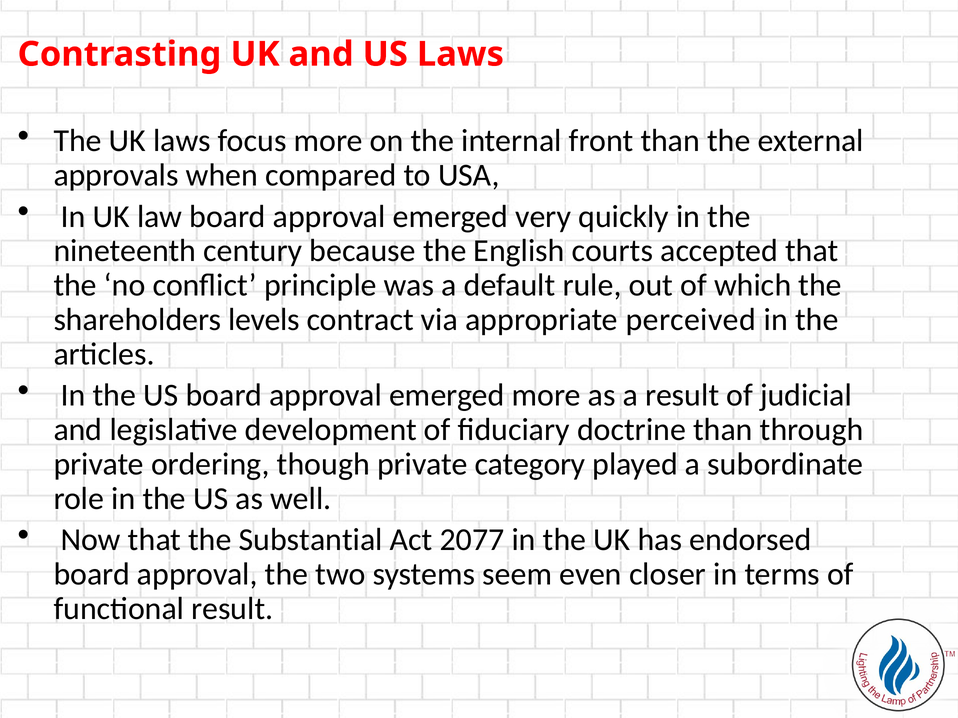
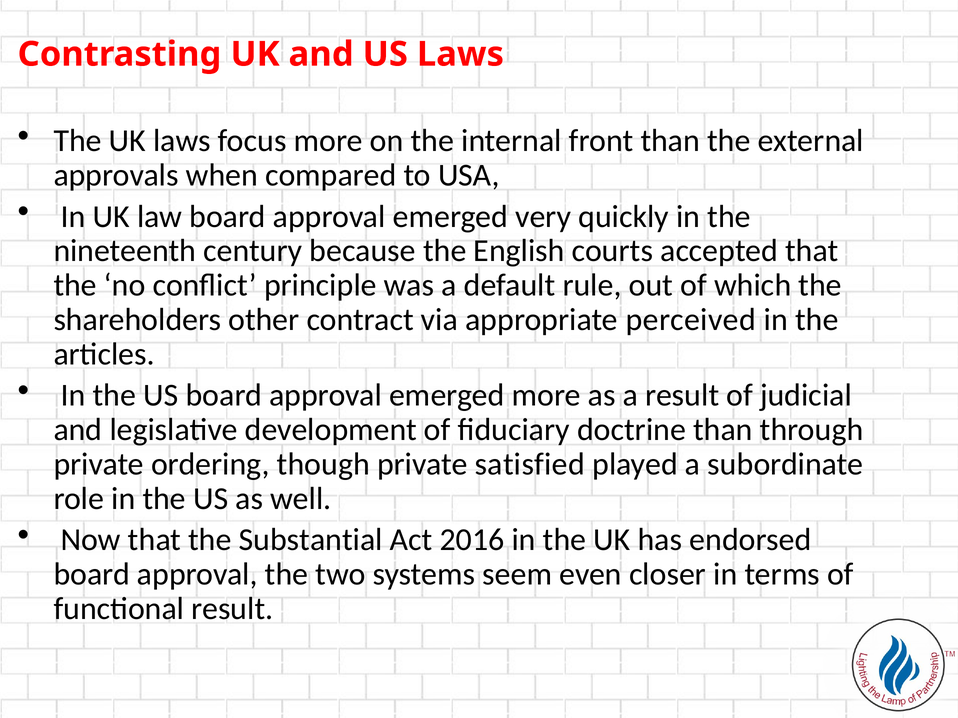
levels: levels -> other (264, 320)
category: category -> satisfied (530, 465)
2077: 2077 -> 2016 (472, 540)
